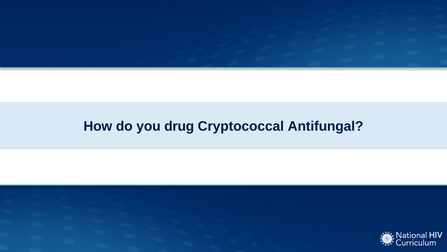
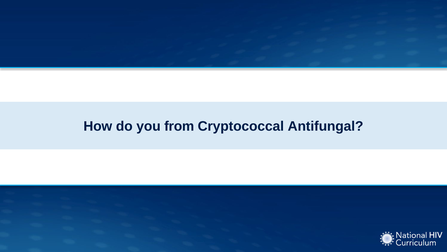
drug: drug -> from (179, 126)
